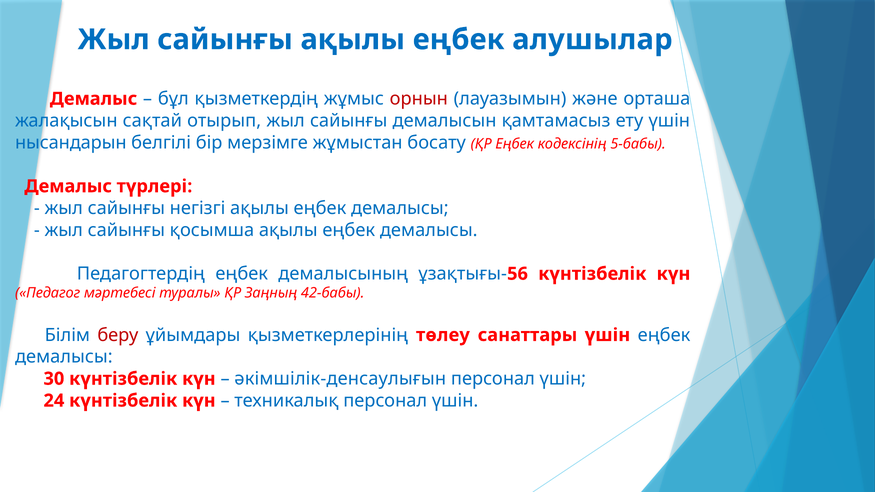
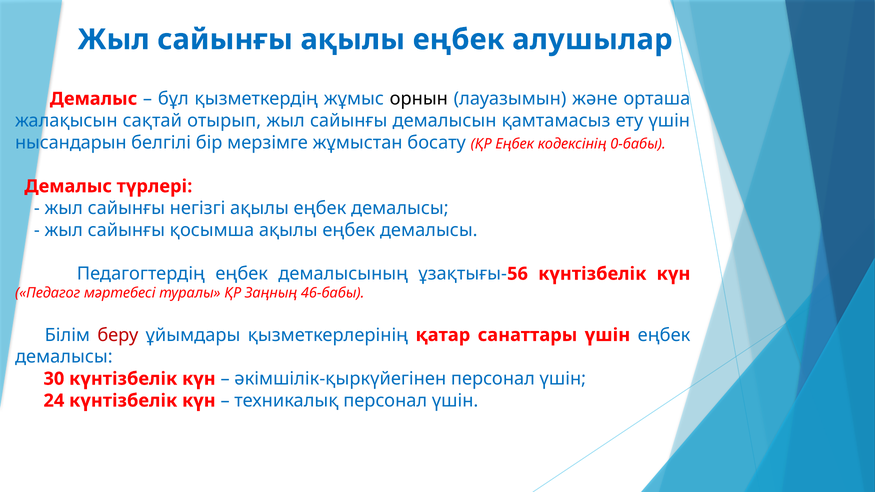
орнын colour: red -> black (419, 99)
5-бабы: 5-бабы -> 0-бабы (638, 144)
42-бабы: 42-бабы -> 46-бабы (333, 293)
төлеу: төлеу -> қатар (443, 335)
әкімшілік-денсаулығын: әкімшілік-денсаулығын -> әкімшілік-қыркүйегінен (340, 379)
